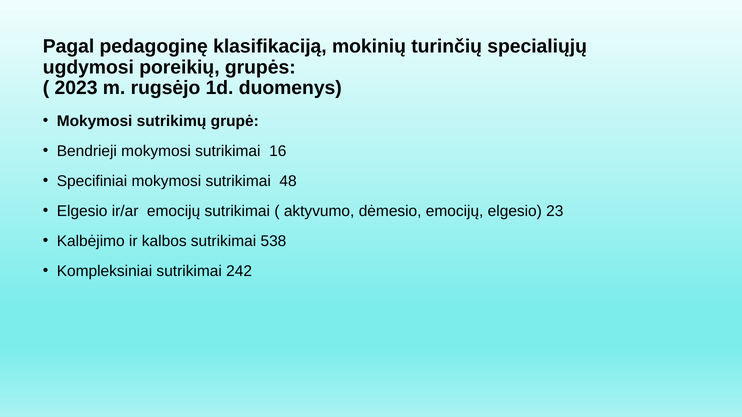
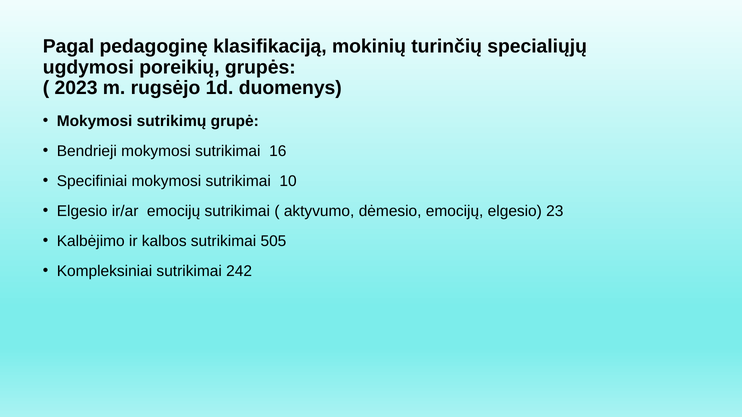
48: 48 -> 10 (288, 181)
538: 538 -> 505 (273, 241)
